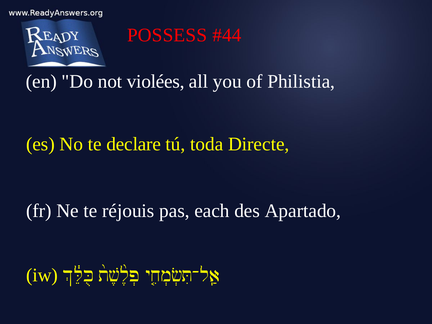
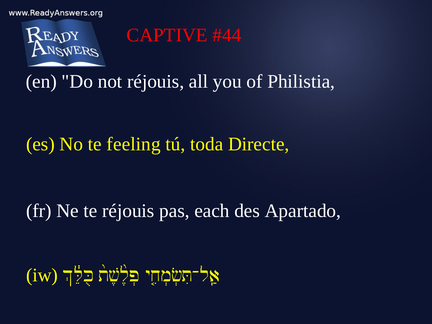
POSSESS: POSSESS -> CAPTIVE (167, 35)
not violées: violées -> réjouis (156, 82)
declare: declare -> feeling (134, 144)
